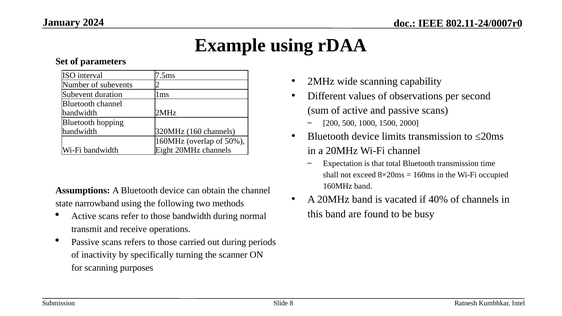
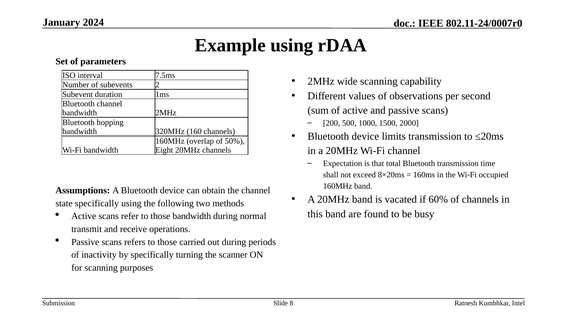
40%: 40% -> 60% (438, 199)
state narrowband: narrowband -> specifically (97, 203)
